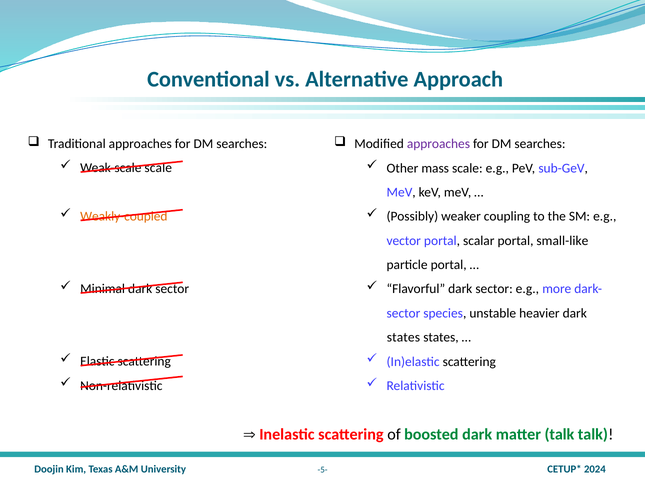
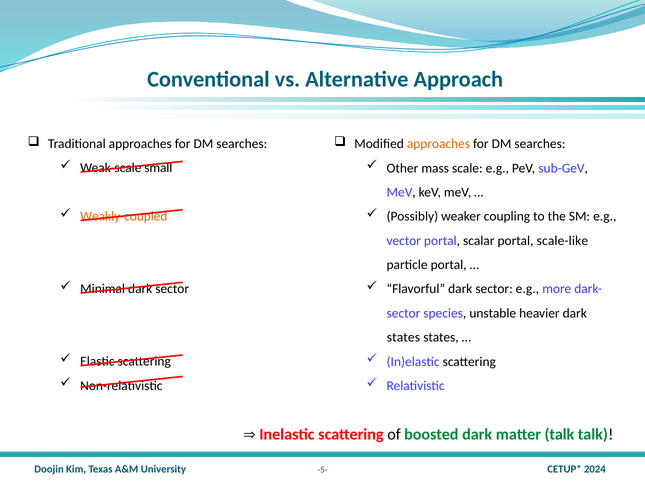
approaches colour: purple -> orange (438, 144)
Weak-scale scale: scale -> small (158, 168)
small-like: small-like -> scale-like (562, 241)
